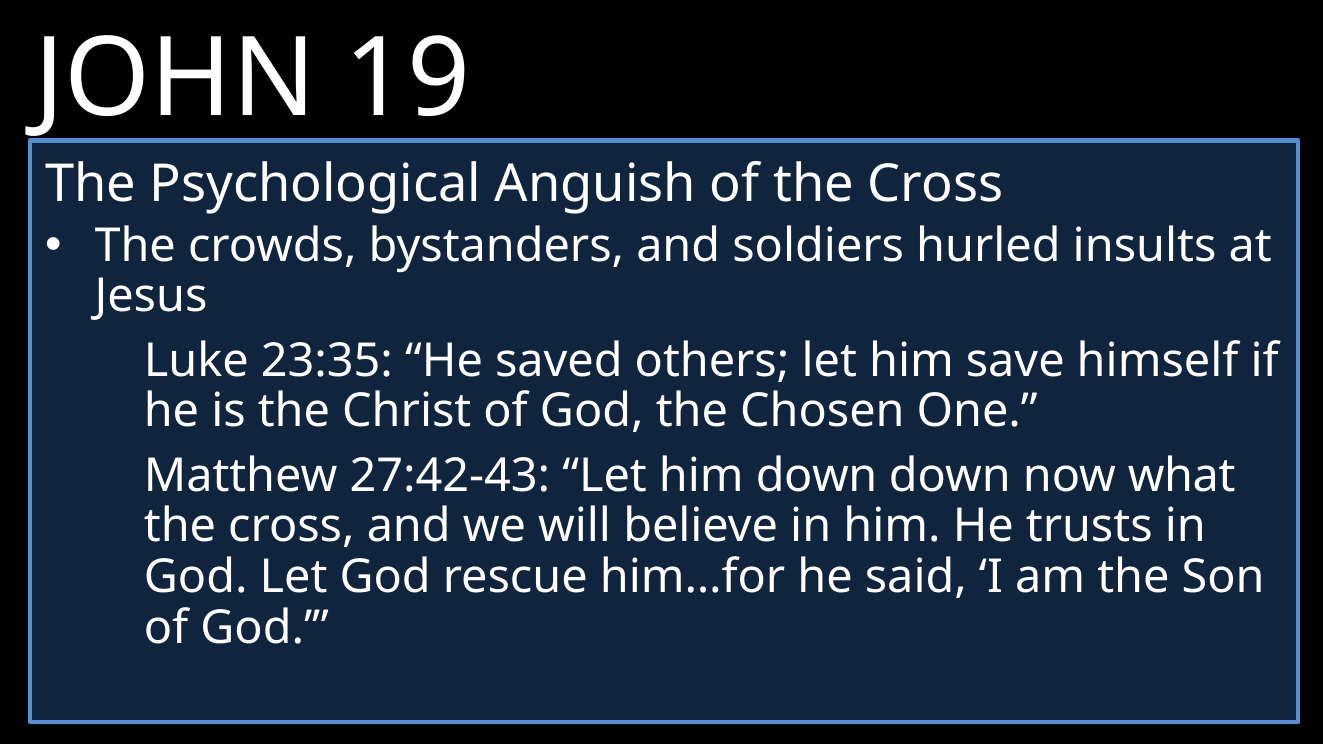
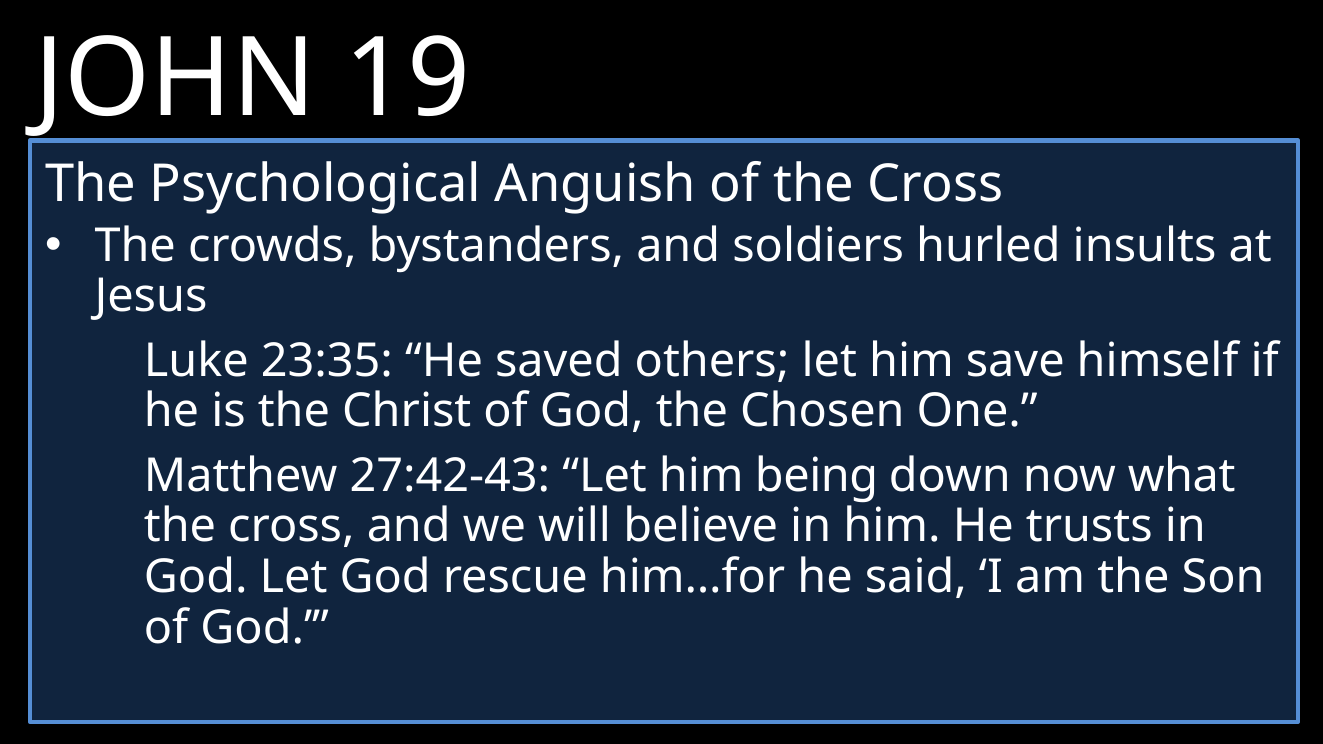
down: down -> being (817, 476)
